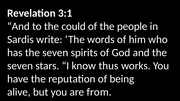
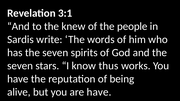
could: could -> knew (74, 26)
are from: from -> have (99, 92)
